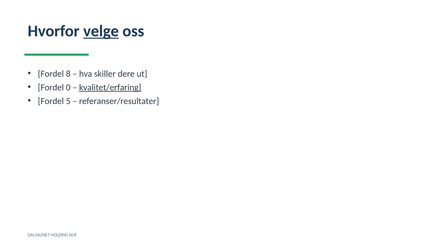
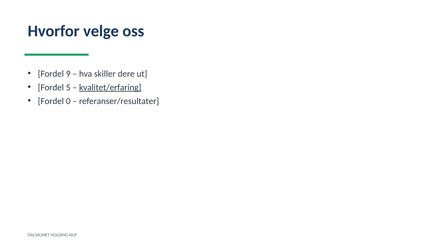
velge underline: present -> none (101, 31)
8: 8 -> 9 (68, 74)
0: 0 -> 5 (68, 87)
5: 5 -> 0 (68, 101)
